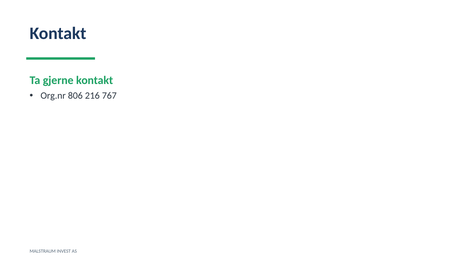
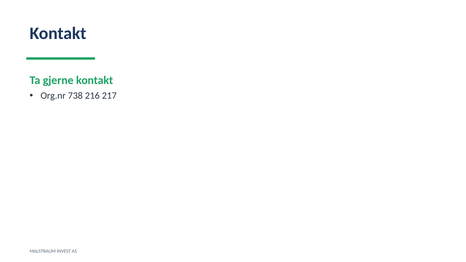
806: 806 -> 738 (75, 96)
767: 767 -> 217 (109, 96)
